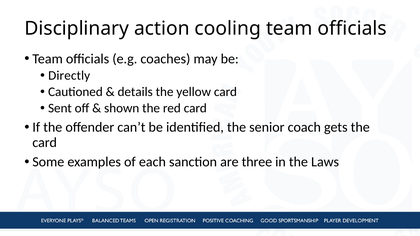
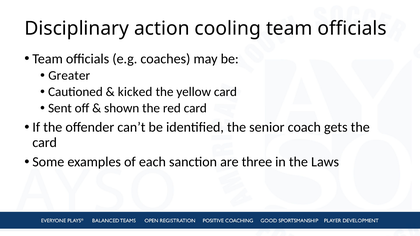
Directly: Directly -> Greater (69, 76)
details: details -> kicked (135, 92)
